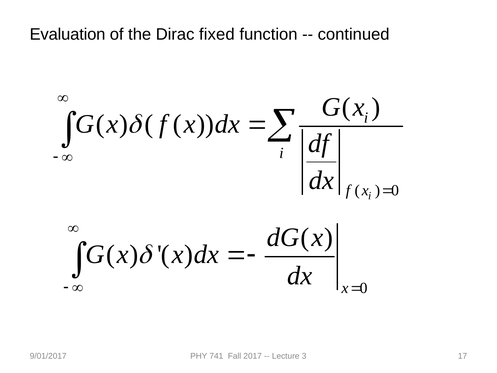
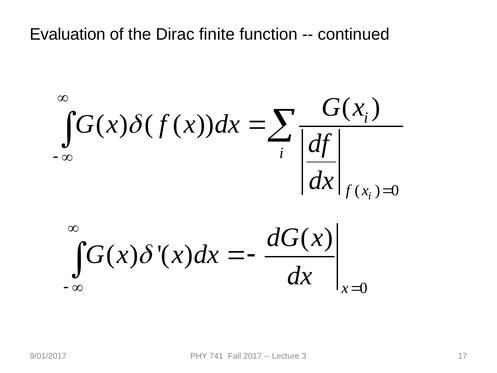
fixed: fixed -> finite (217, 34)
